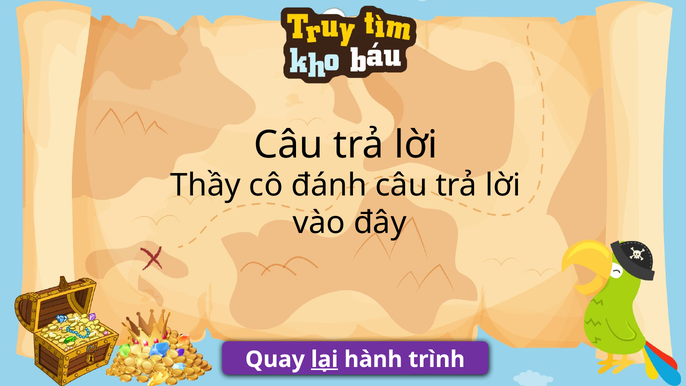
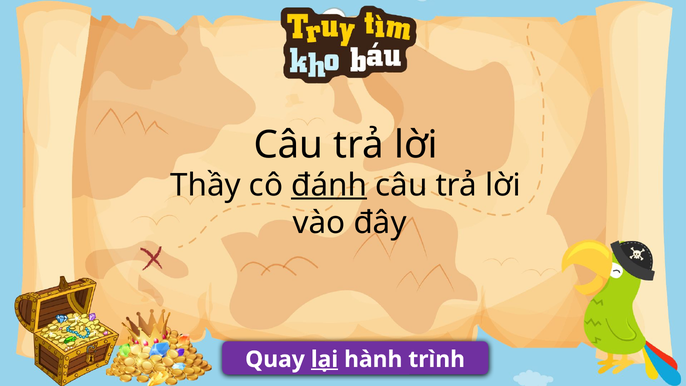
đánh underline: none -> present (329, 185)
